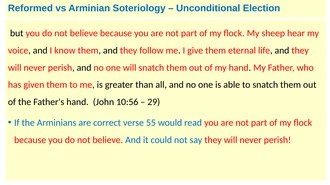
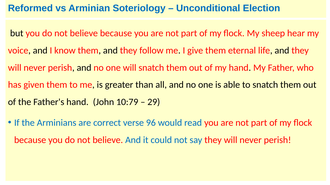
10:56: 10:56 -> 10:79 (127, 102)
55: 55 -> 96 (151, 123)
